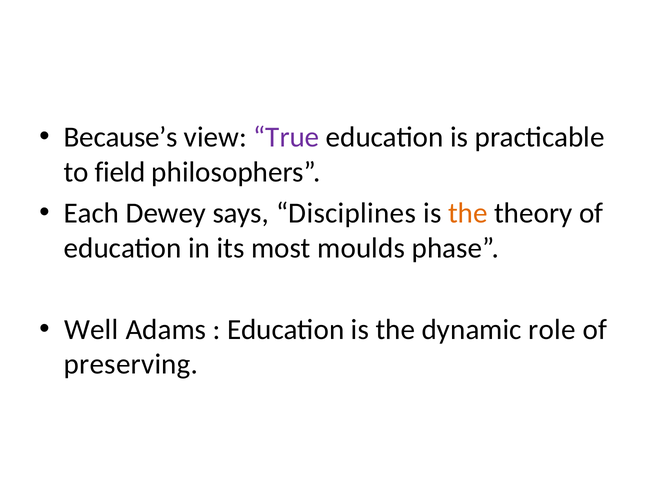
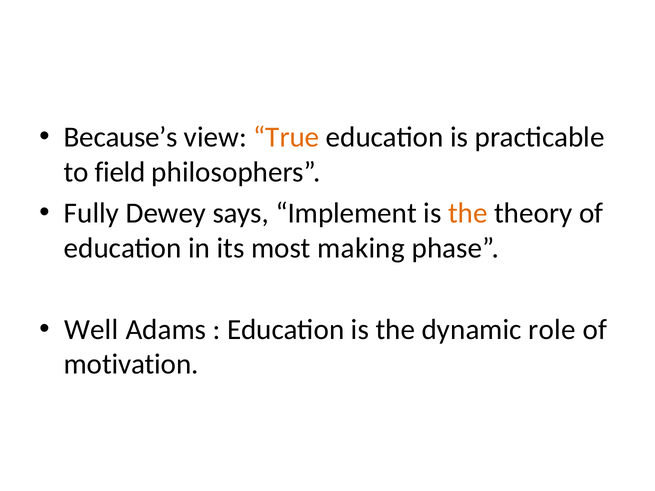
True colour: purple -> orange (286, 137)
Each: Each -> Fully (91, 213)
Disciplines: Disciplines -> Implement (346, 213)
moulds: moulds -> making (361, 248)
preserving: preserving -> motivation (131, 365)
